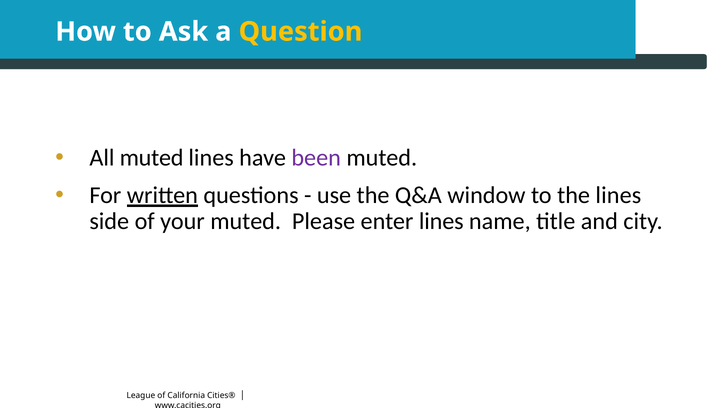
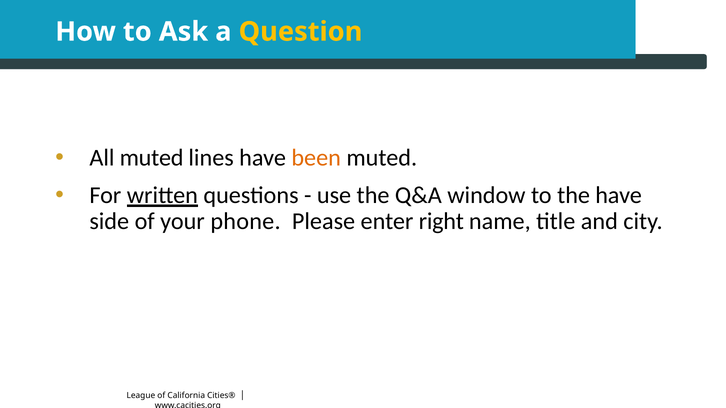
been colour: purple -> orange (316, 158)
the lines: lines -> have (619, 196)
your muted: muted -> phone (246, 222)
enter lines: lines -> right (441, 222)
